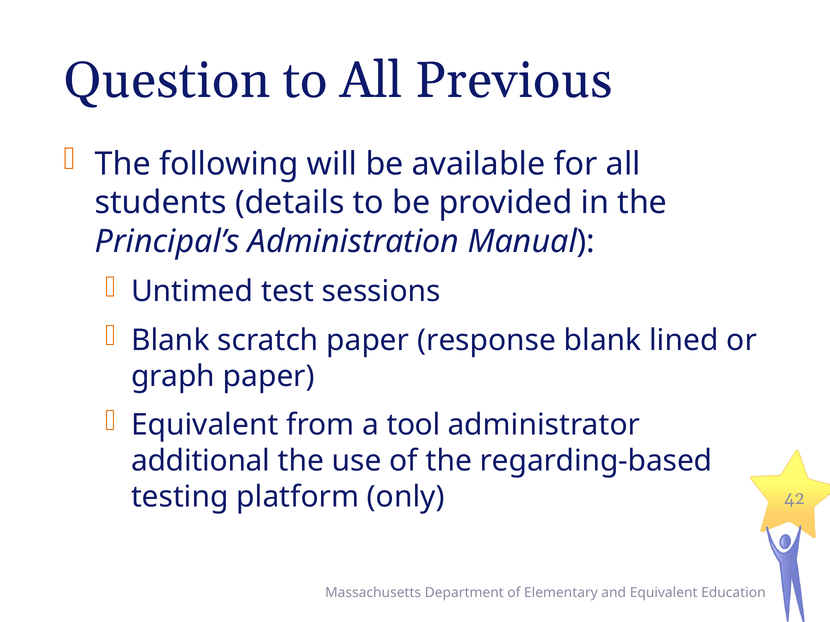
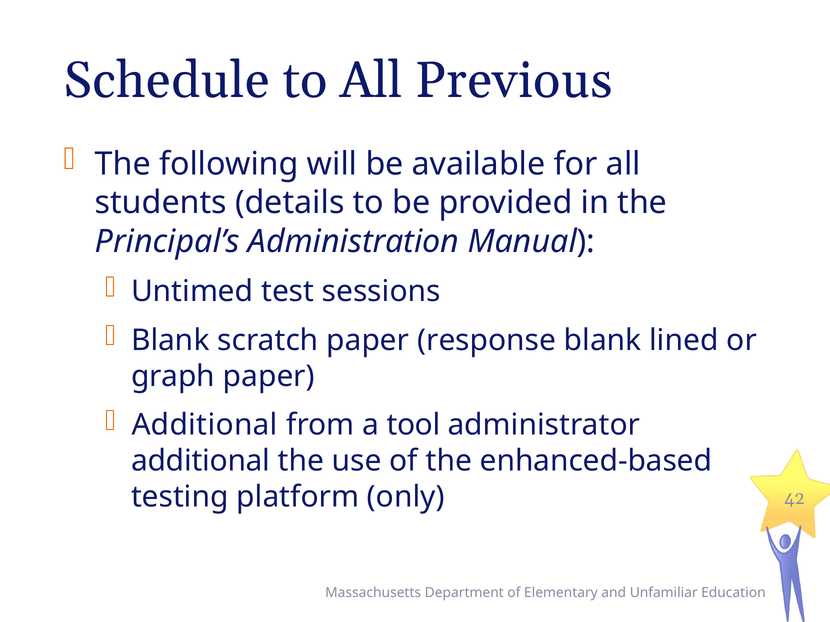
Question: Question -> Schedule (167, 80)
Equivalent: Equivalent -> Additional (205, 425)
regarding-based: regarding-based -> enhanced-based (596, 461)
and Equivalent: Equivalent -> Unfamiliar (664, 593)
